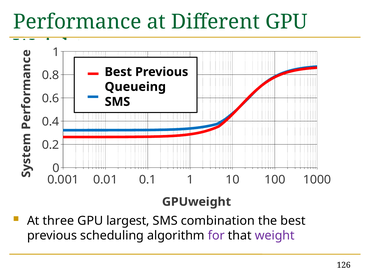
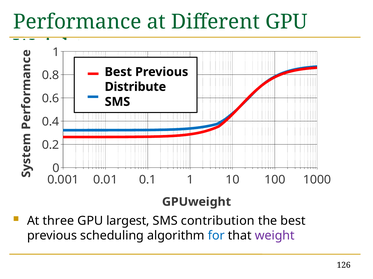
Queueing: Queueing -> Distribute (135, 87)
combination: combination -> contribution (218, 221)
for colour: purple -> blue (216, 236)
